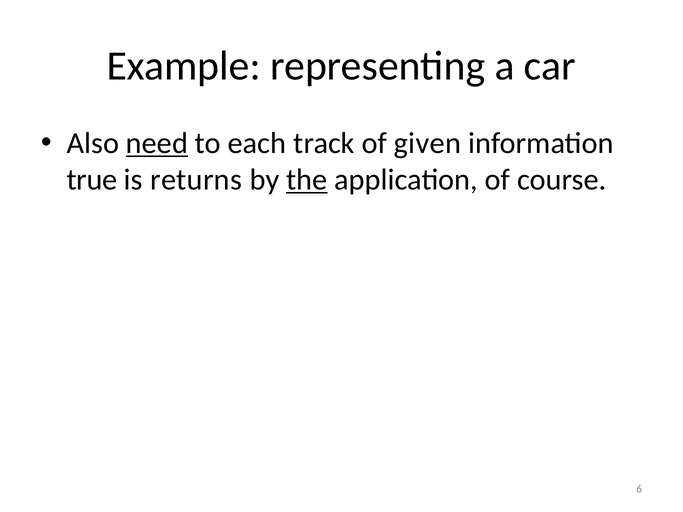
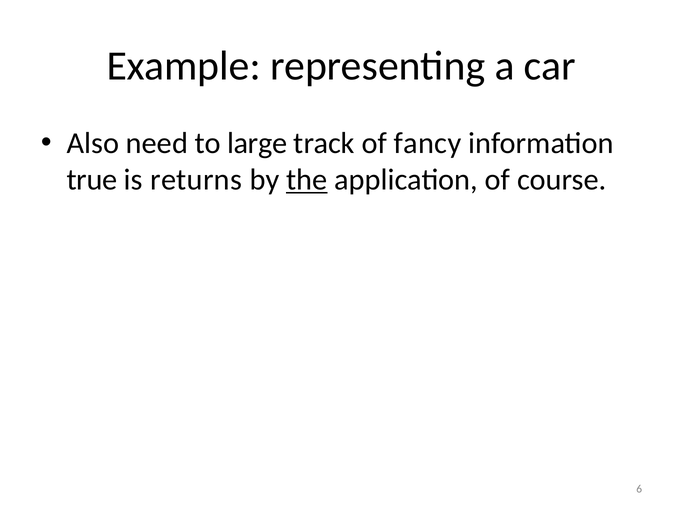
need underline: present -> none (157, 143)
each: each -> large (257, 143)
given: given -> fancy (427, 143)
